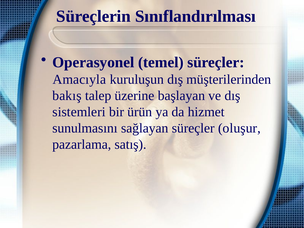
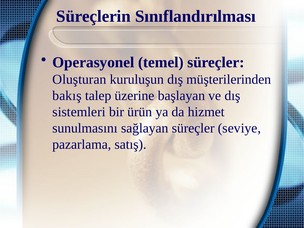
Amacıyla: Amacıyla -> Oluşturan (79, 79)
oluşur: oluşur -> seviye (239, 128)
